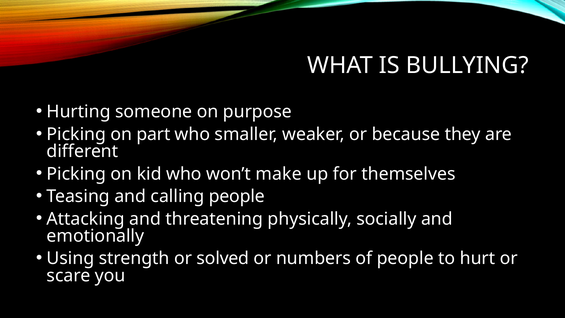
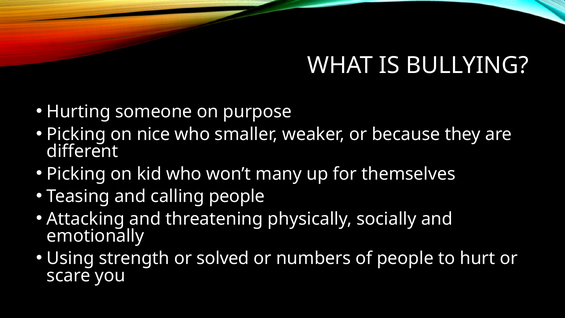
part: part -> nice (153, 134)
make: make -> many (279, 174)
